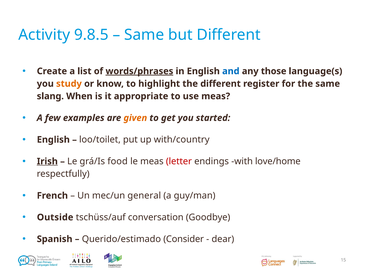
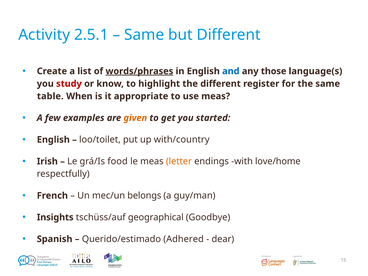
9.8.5: 9.8.5 -> 2.5.1 (91, 35)
study colour: orange -> red (69, 84)
slang: slang -> table (50, 96)
Irish underline: present -> none (47, 161)
letter colour: red -> orange (179, 161)
general: general -> belongs (144, 196)
Outside: Outside -> Insights (55, 217)
conversation: conversation -> geographical (156, 217)
Consider: Consider -> Adhered (184, 239)
